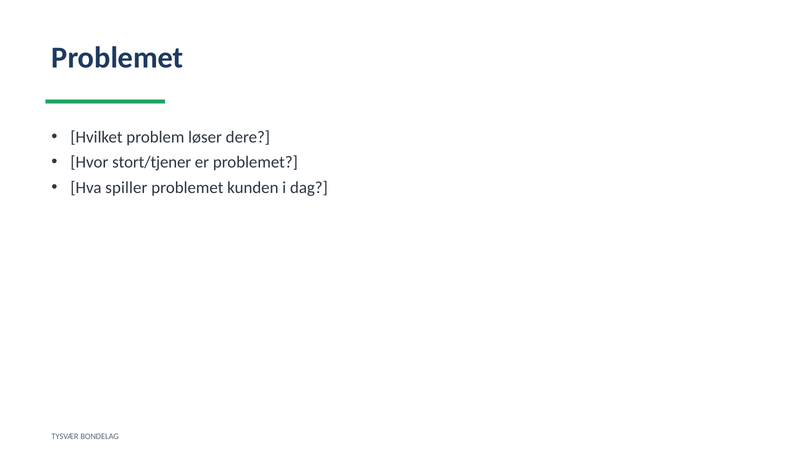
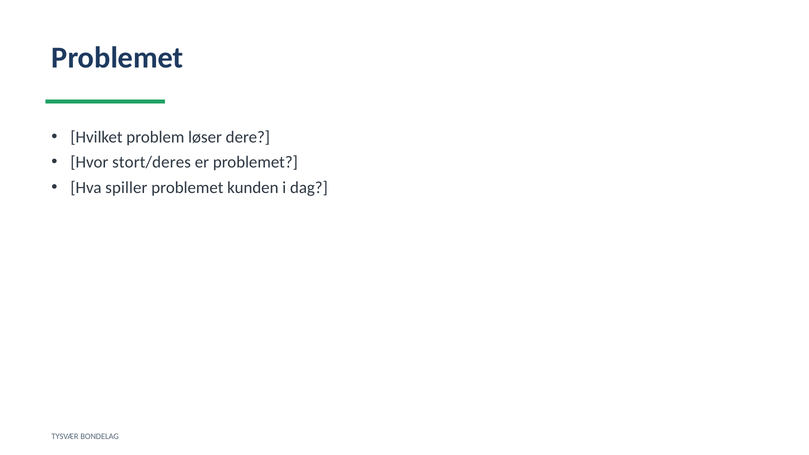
stort/tjener: stort/tjener -> stort/deres (152, 162)
